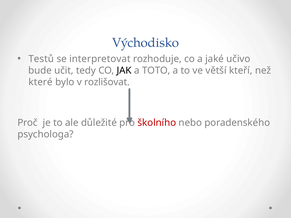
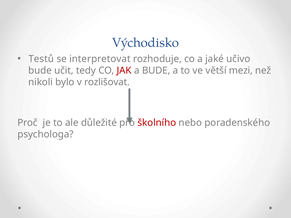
JAK colour: black -> red (124, 71)
a TOTO: TOTO -> BUDE (156, 71)
kteří: kteří -> mezi (241, 71)
které: které -> nikoli (41, 82)
